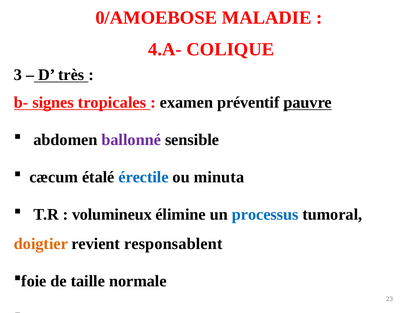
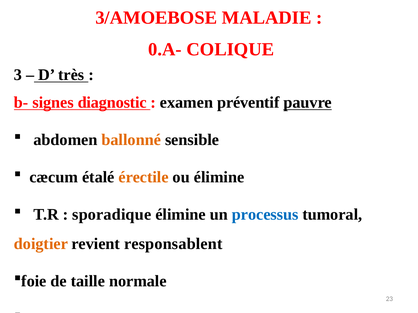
0/AMOEBOSE: 0/AMOEBOSE -> 3/AMOEBOSE (156, 18)
4.A-: 4.A- -> 0.A- (165, 49)
tropicales: tropicales -> diagnostic (112, 103)
ballonné colour: purple -> orange (131, 140)
érectile colour: blue -> orange (144, 177)
ou minuta: minuta -> élimine (219, 177)
volumineux: volumineux -> sporadique (112, 215)
